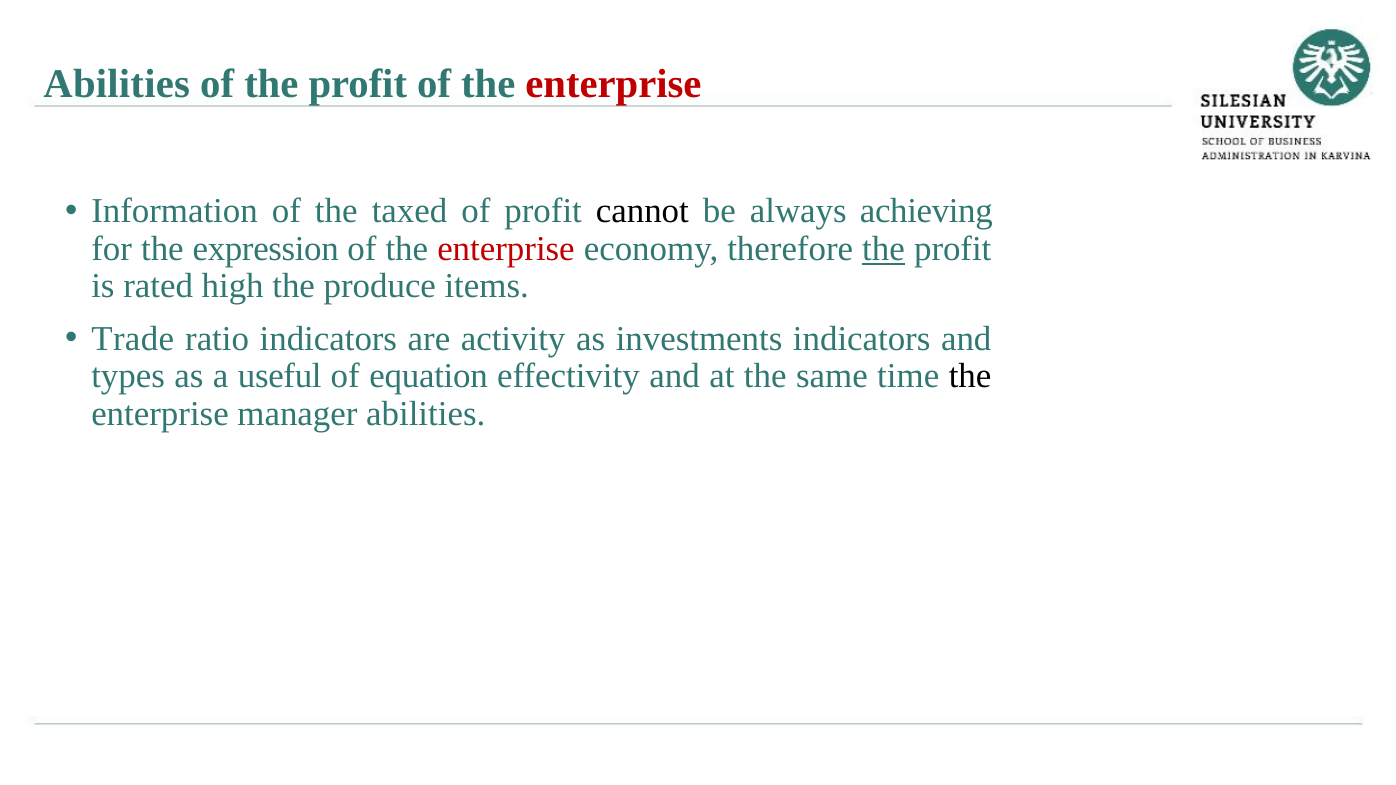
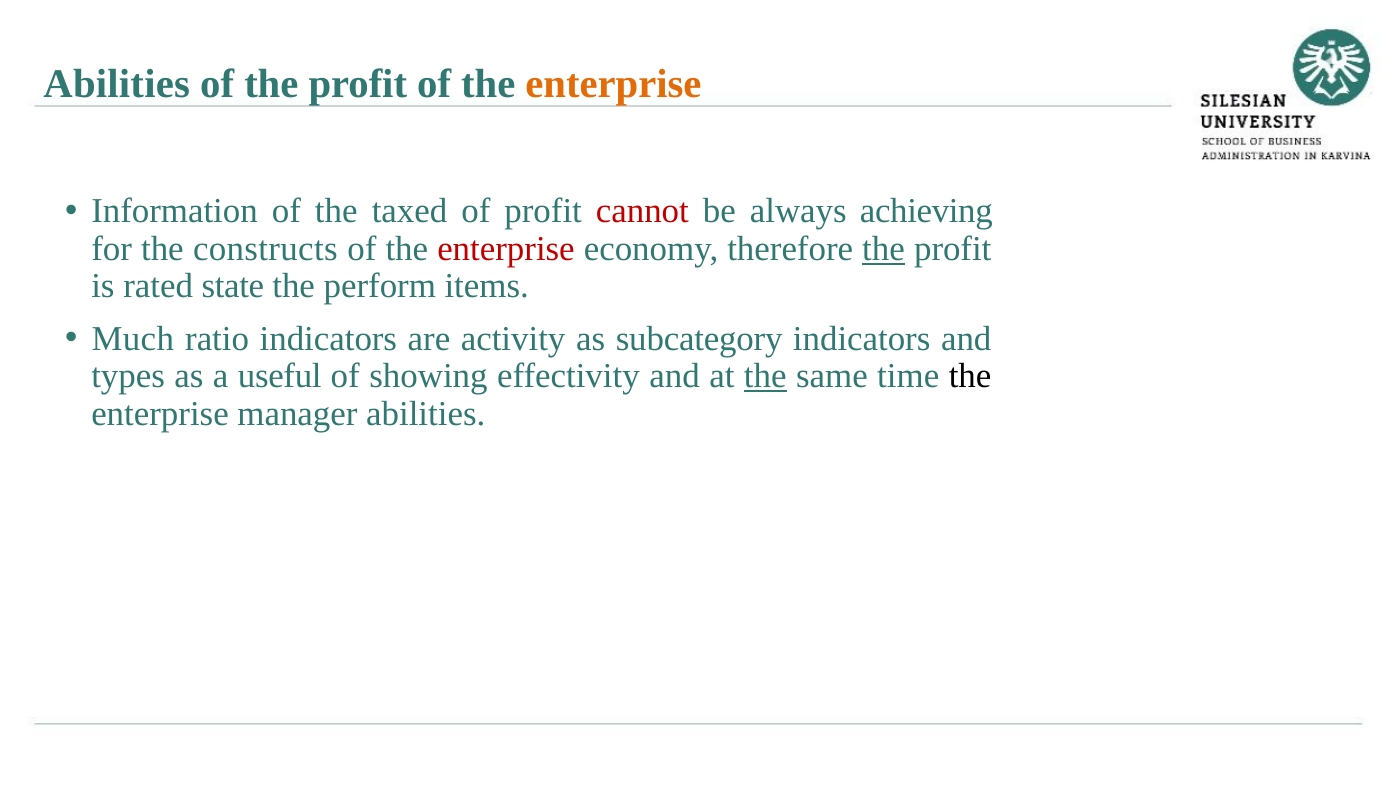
enterprise colour: red -> orange (613, 84)
cannot colour: black -> red (642, 211)
expression: expression -> constructs (265, 249)
high: high -> state (233, 286)
produce: produce -> perform (380, 286)
Trade: Trade -> Much (133, 339)
investments: investments -> subcategory (699, 339)
equation: equation -> showing (429, 376)
the underline: none -> present (765, 376)
